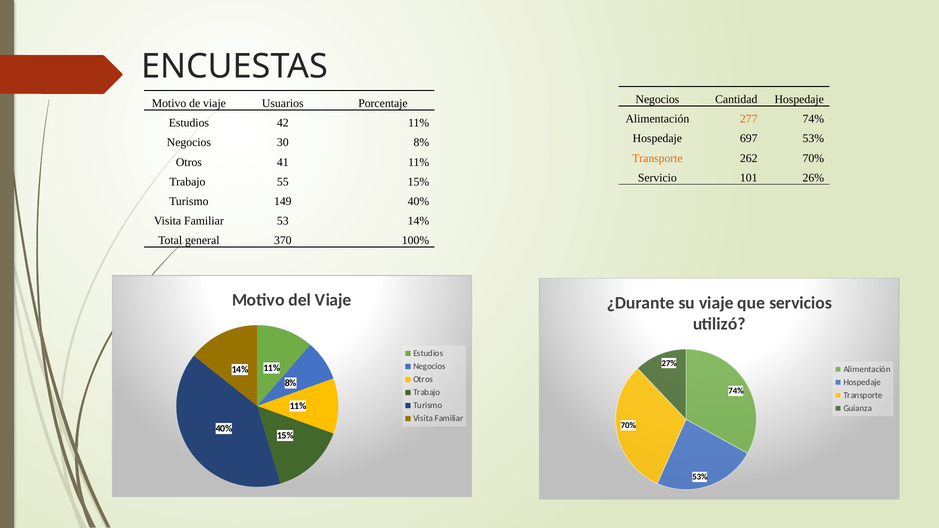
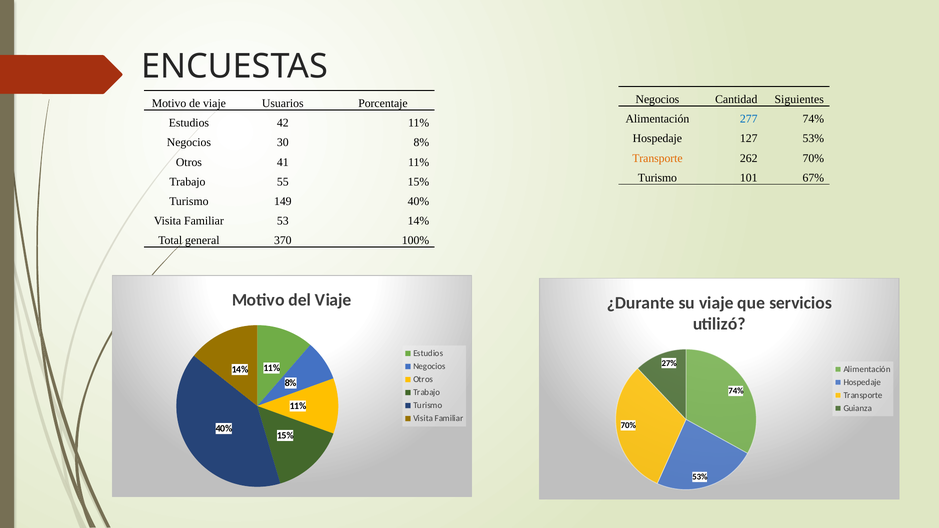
Cantidad Hospedaje: Hospedaje -> Siguientes (799, 99)
277 colour: orange -> blue (749, 119)
697: 697 -> 127 (749, 139)
Servicio: Servicio -> Turismo (657, 178)
26%: 26% -> 67% (813, 178)
